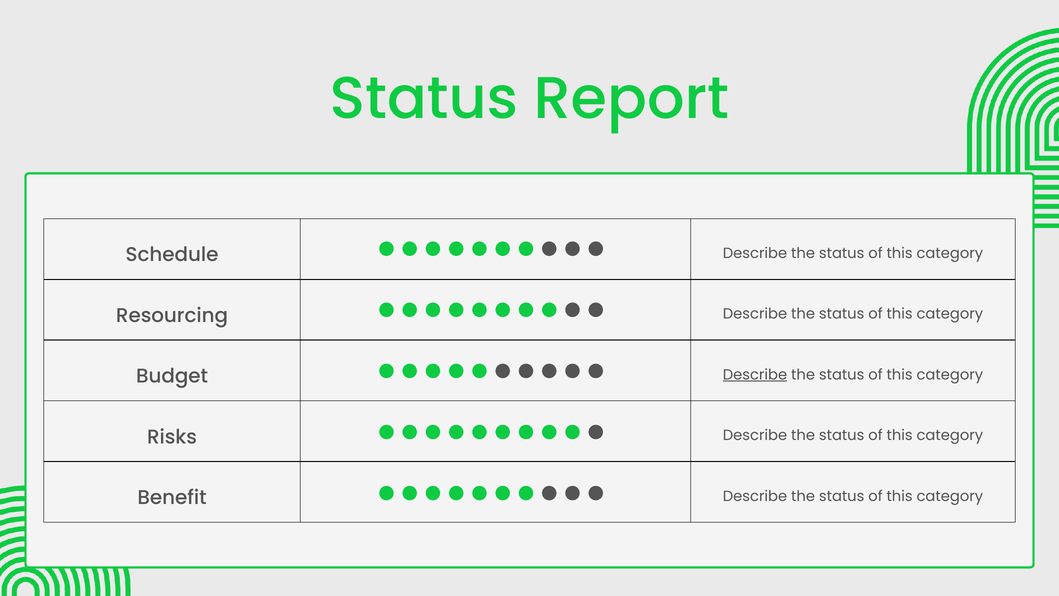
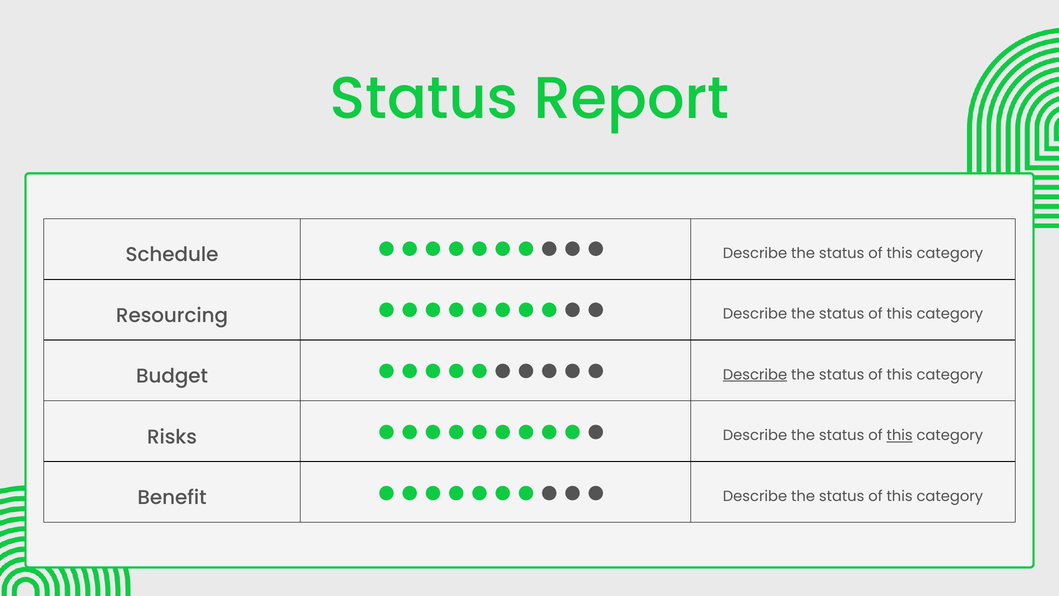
this underline: none -> present (900, 435)
